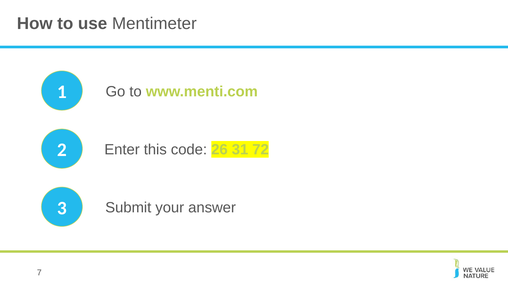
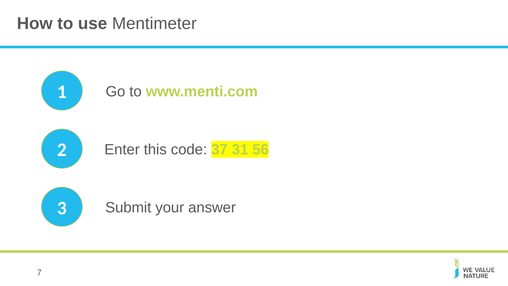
26: 26 -> 37 (219, 149)
72: 72 -> 56 (261, 149)
